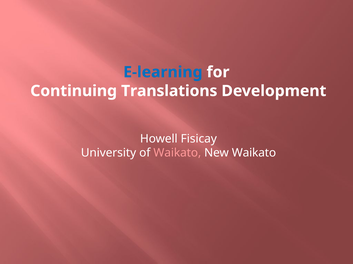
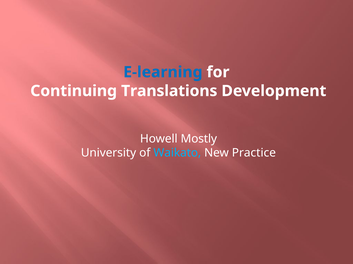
Fisicay: Fisicay -> Mostly (199, 139)
Waikato colour: pink -> light blue (177, 153)
New Waikato: Waikato -> Practice (254, 153)
